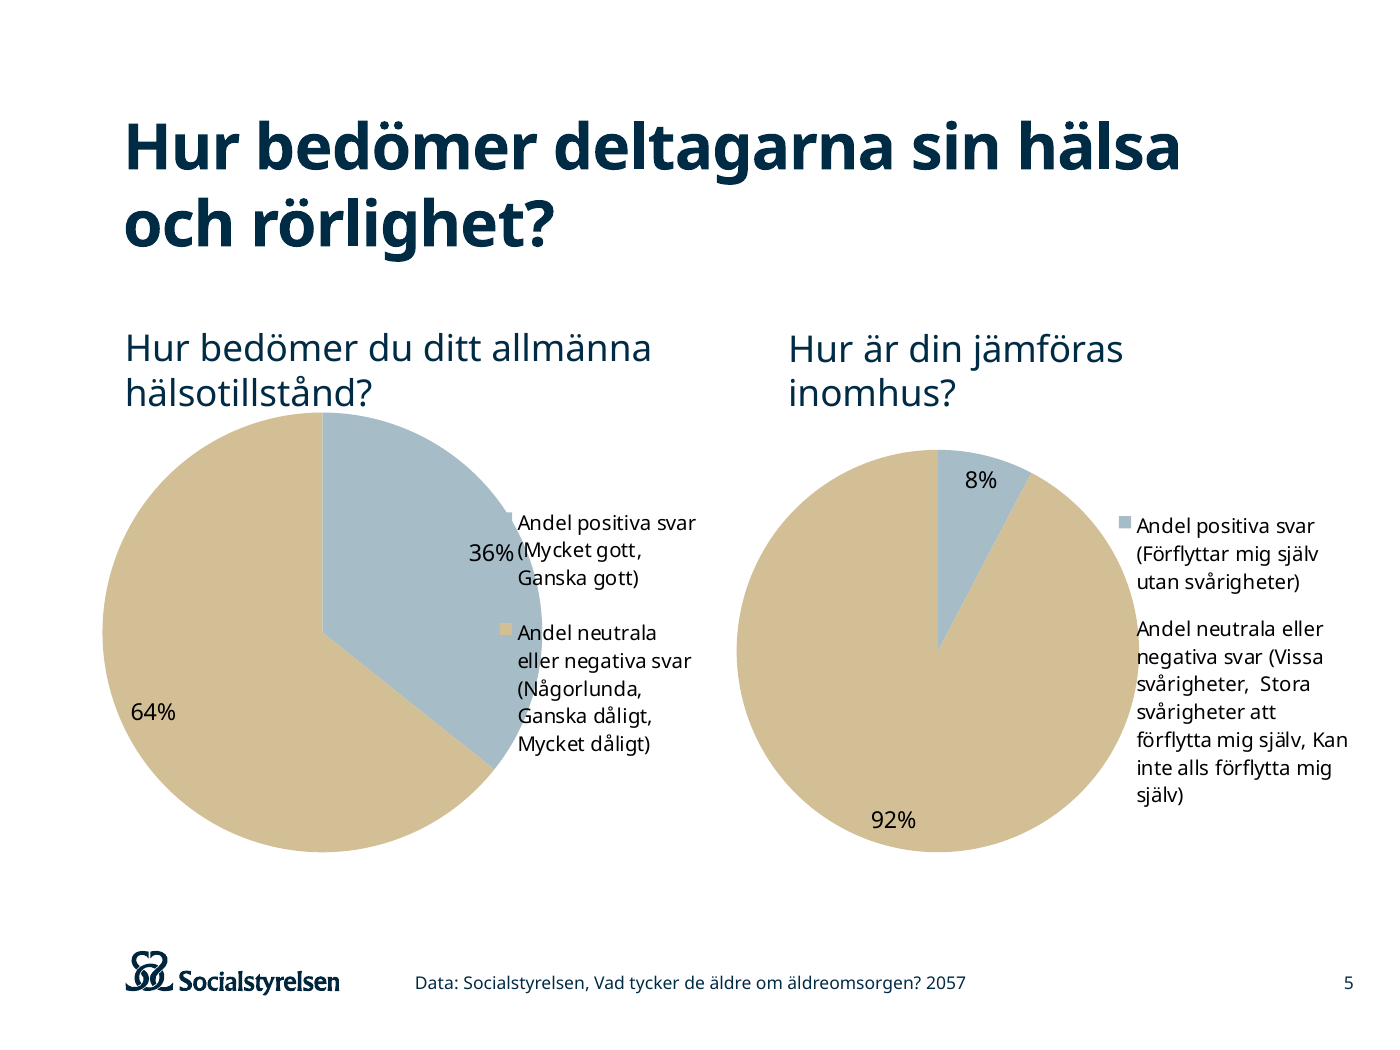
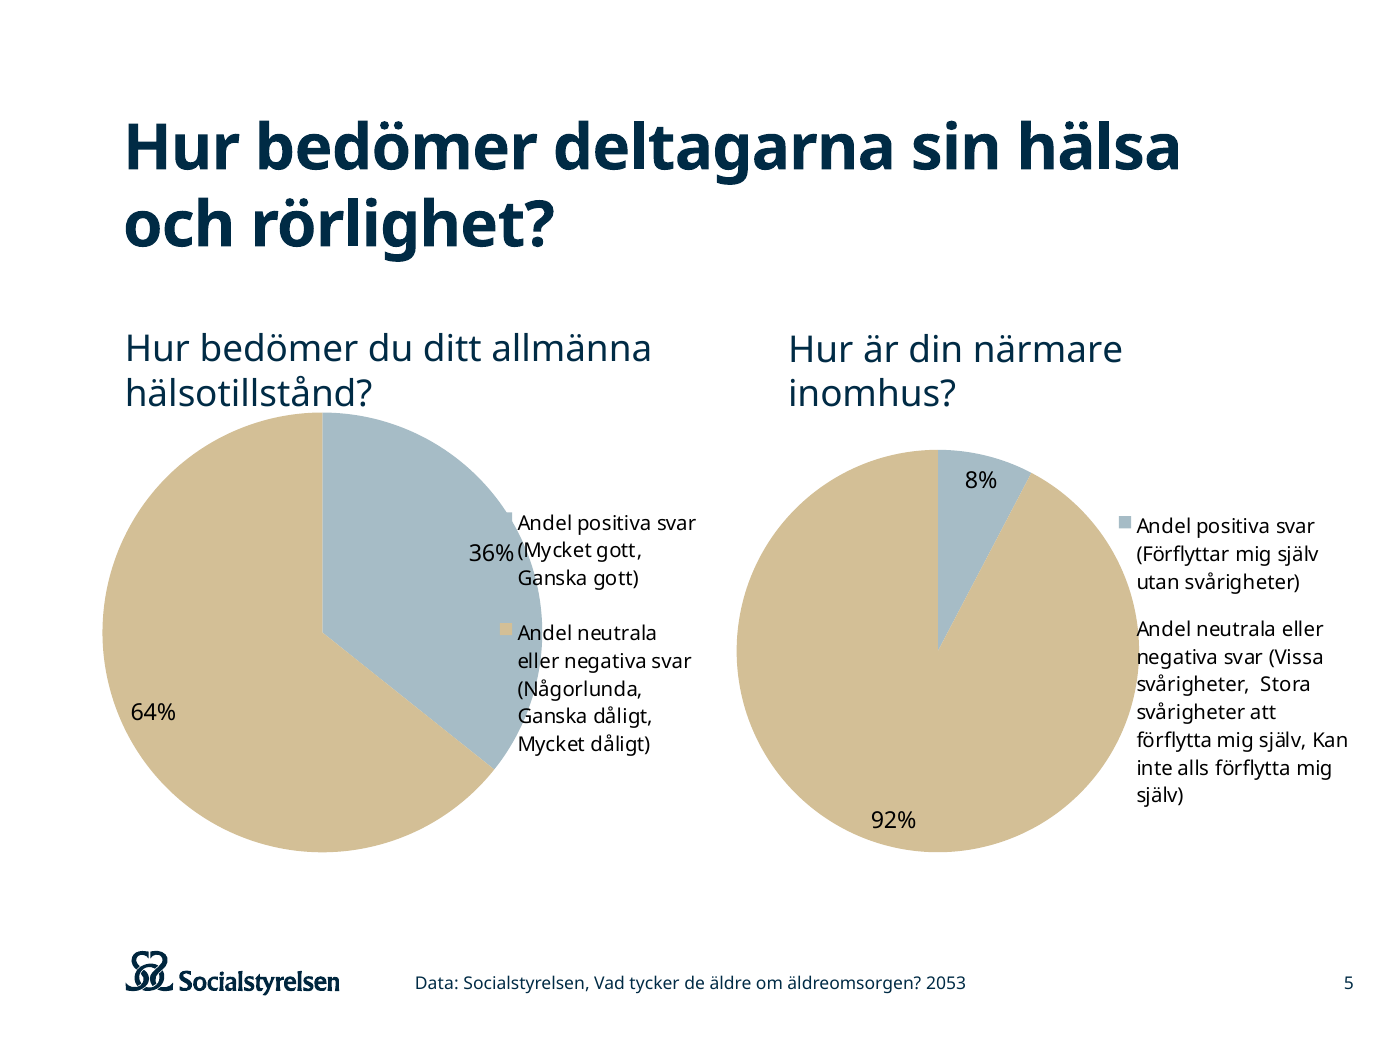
jämföras: jämföras -> närmare (1048, 350)
2057: 2057 -> 2053 (946, 984)
